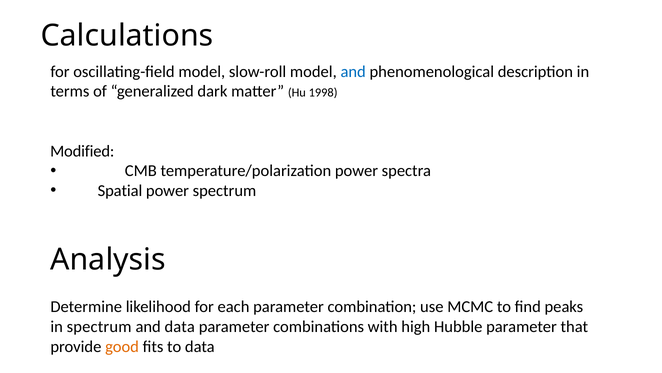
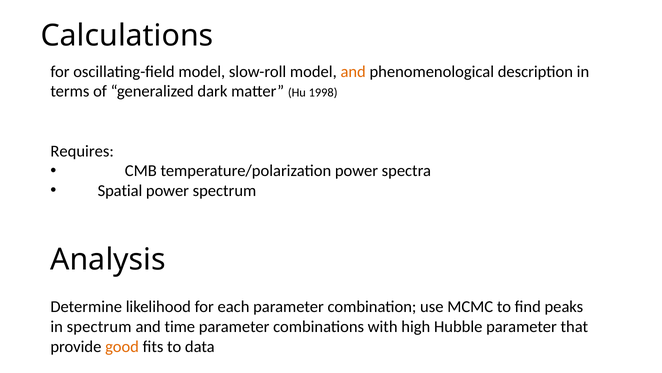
and colour: blue -> orange (353, 71)
Modified: Modified -> Requires (82, 151)
and data: data -> time (180, 326)
